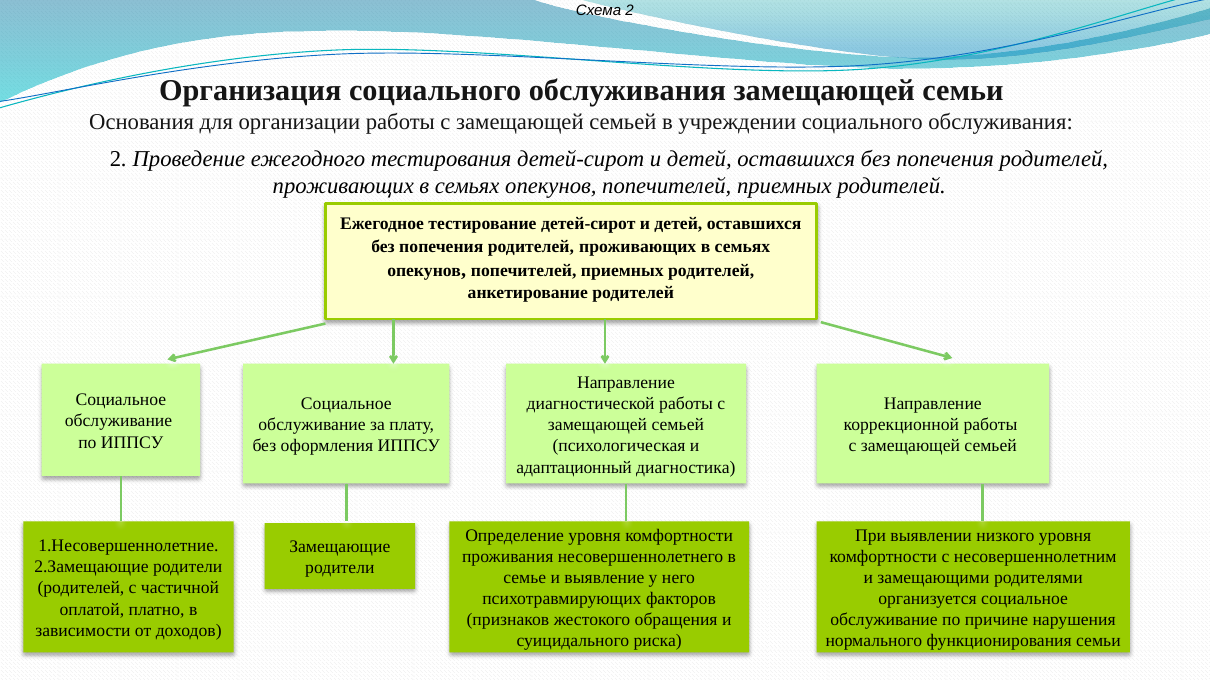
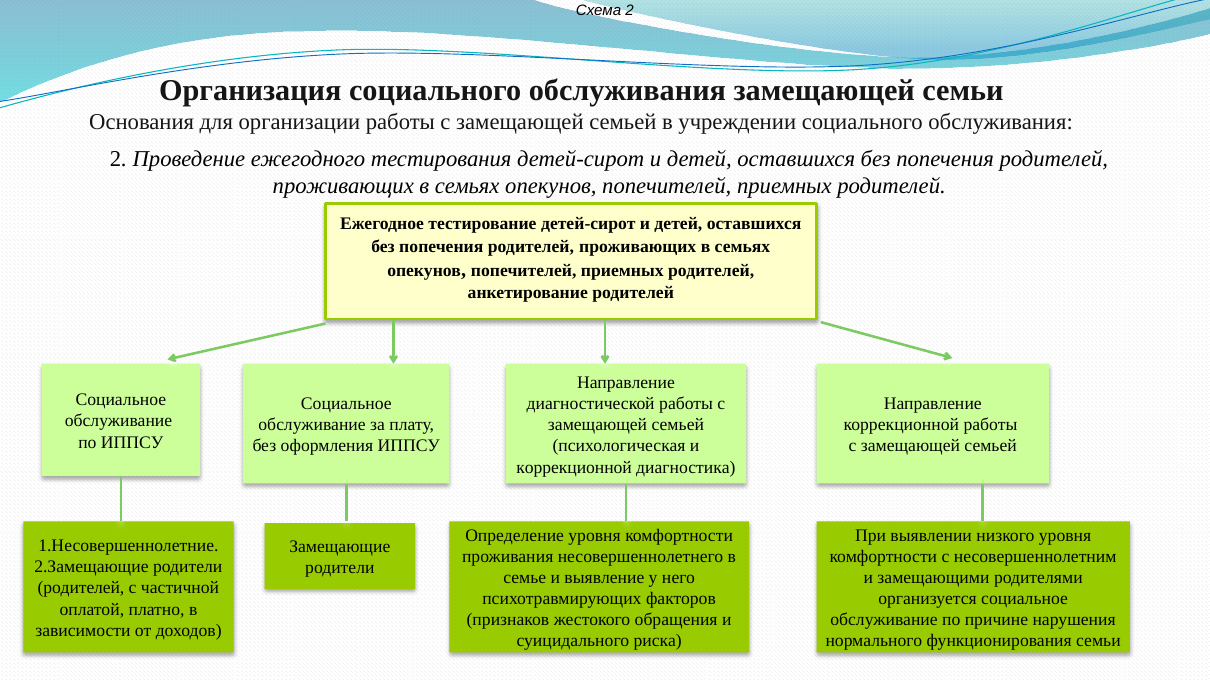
адаптационный: адаптационный -> коррекционной (574, 467)
